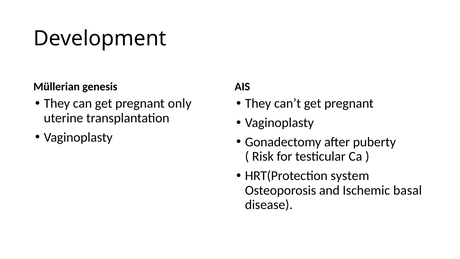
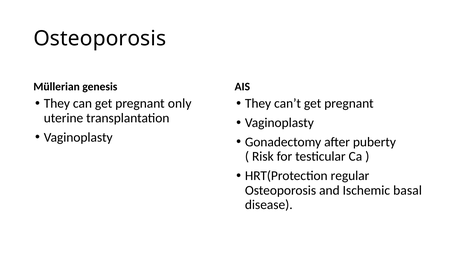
Development: Development -> Osteoporosis (100, 39)
system: system -> regular (350, 176)
